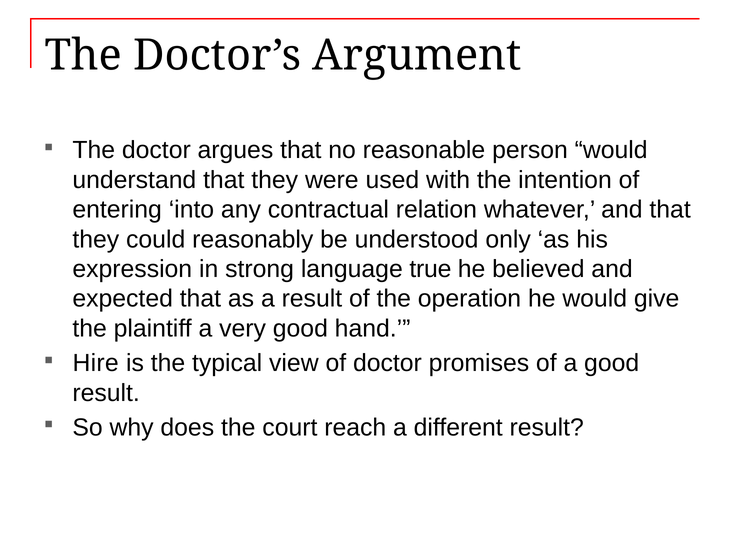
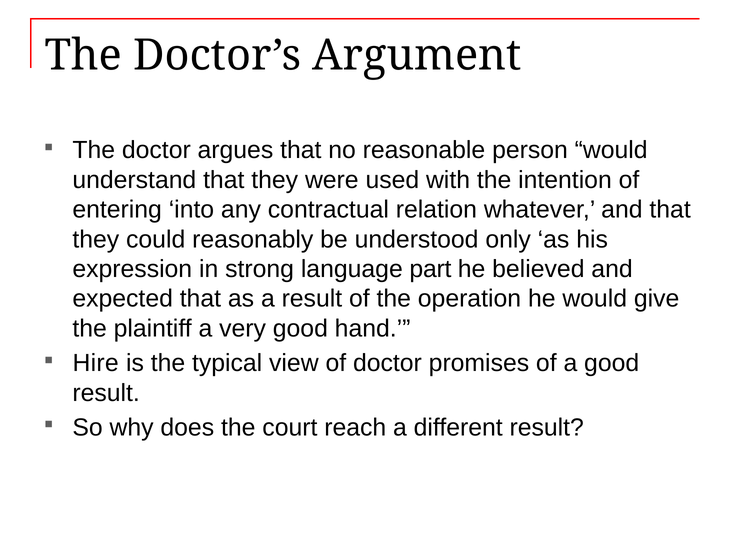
true: true -> part (430, 269)
